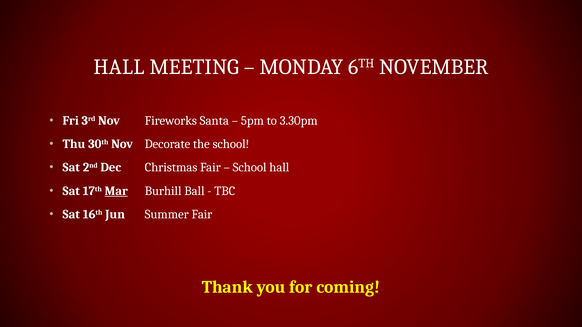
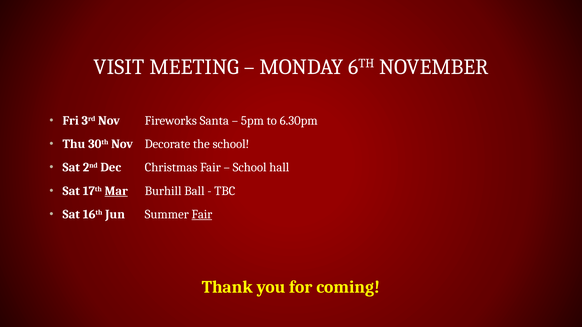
HALL: HALL -> VISIT (119, 67)
3.30pm: 3.30pm -> 6.30pm (299, 121)
Fair underline: none -> present (202, 215)
